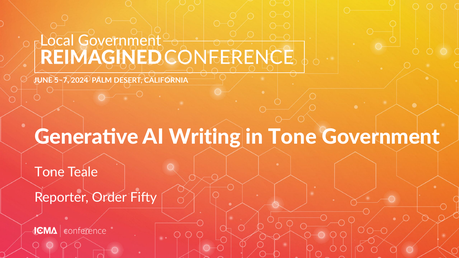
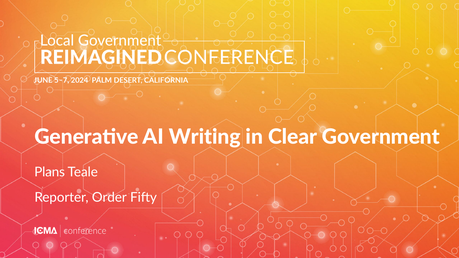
in Tone: Tone -> Clear (293, 137)
Tone: Tone -> Plans (50, 172)
